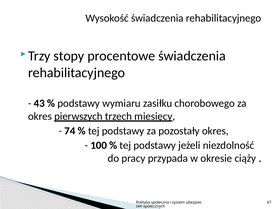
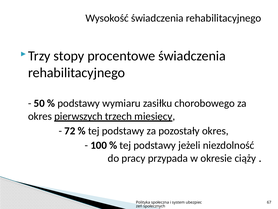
43: 43 -> 50 (39, 103)
74: 74 -> 72 (70, 131)
